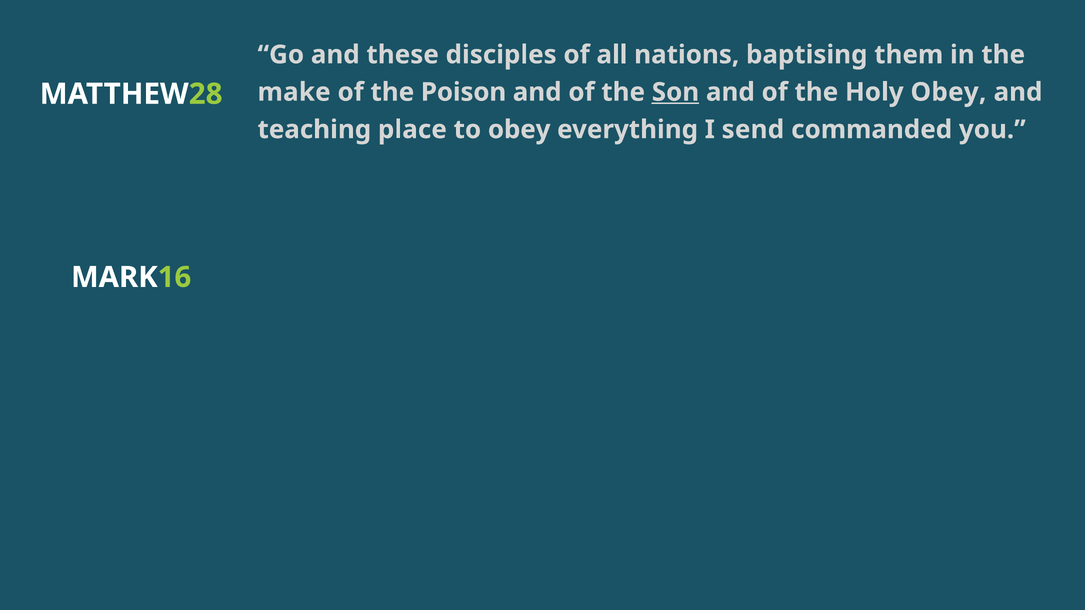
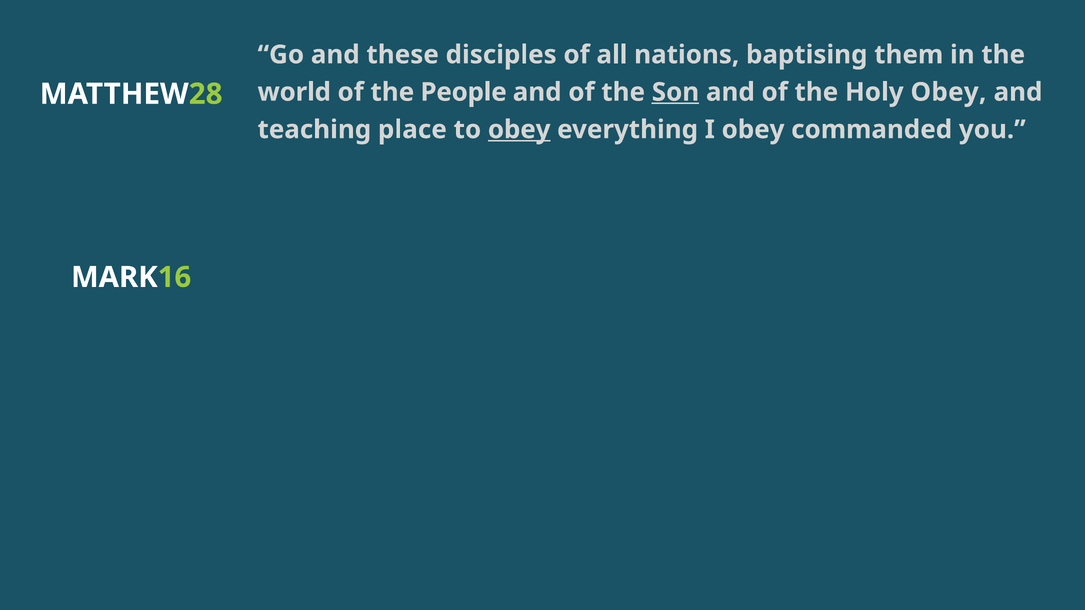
make: make -> world (294, 92)
Poison: Poison -> People (464, 92)
obey underline: none -> present (519, 130)
I send: send -> obey (753, 130)
